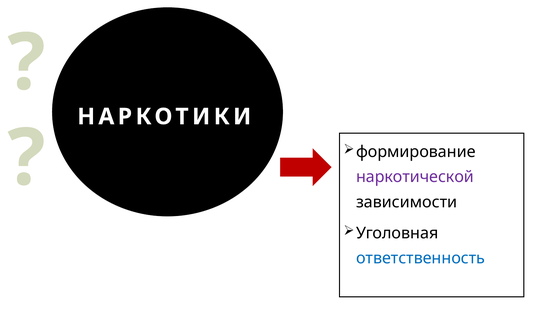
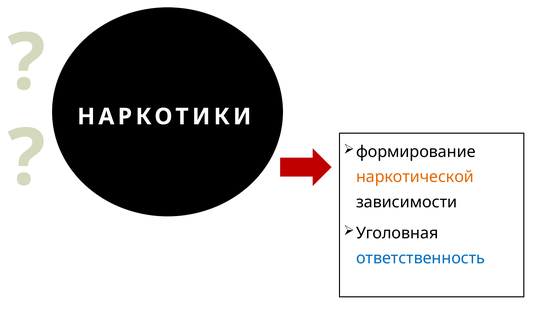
наркотической colour: purple -> orange (415, 177)
